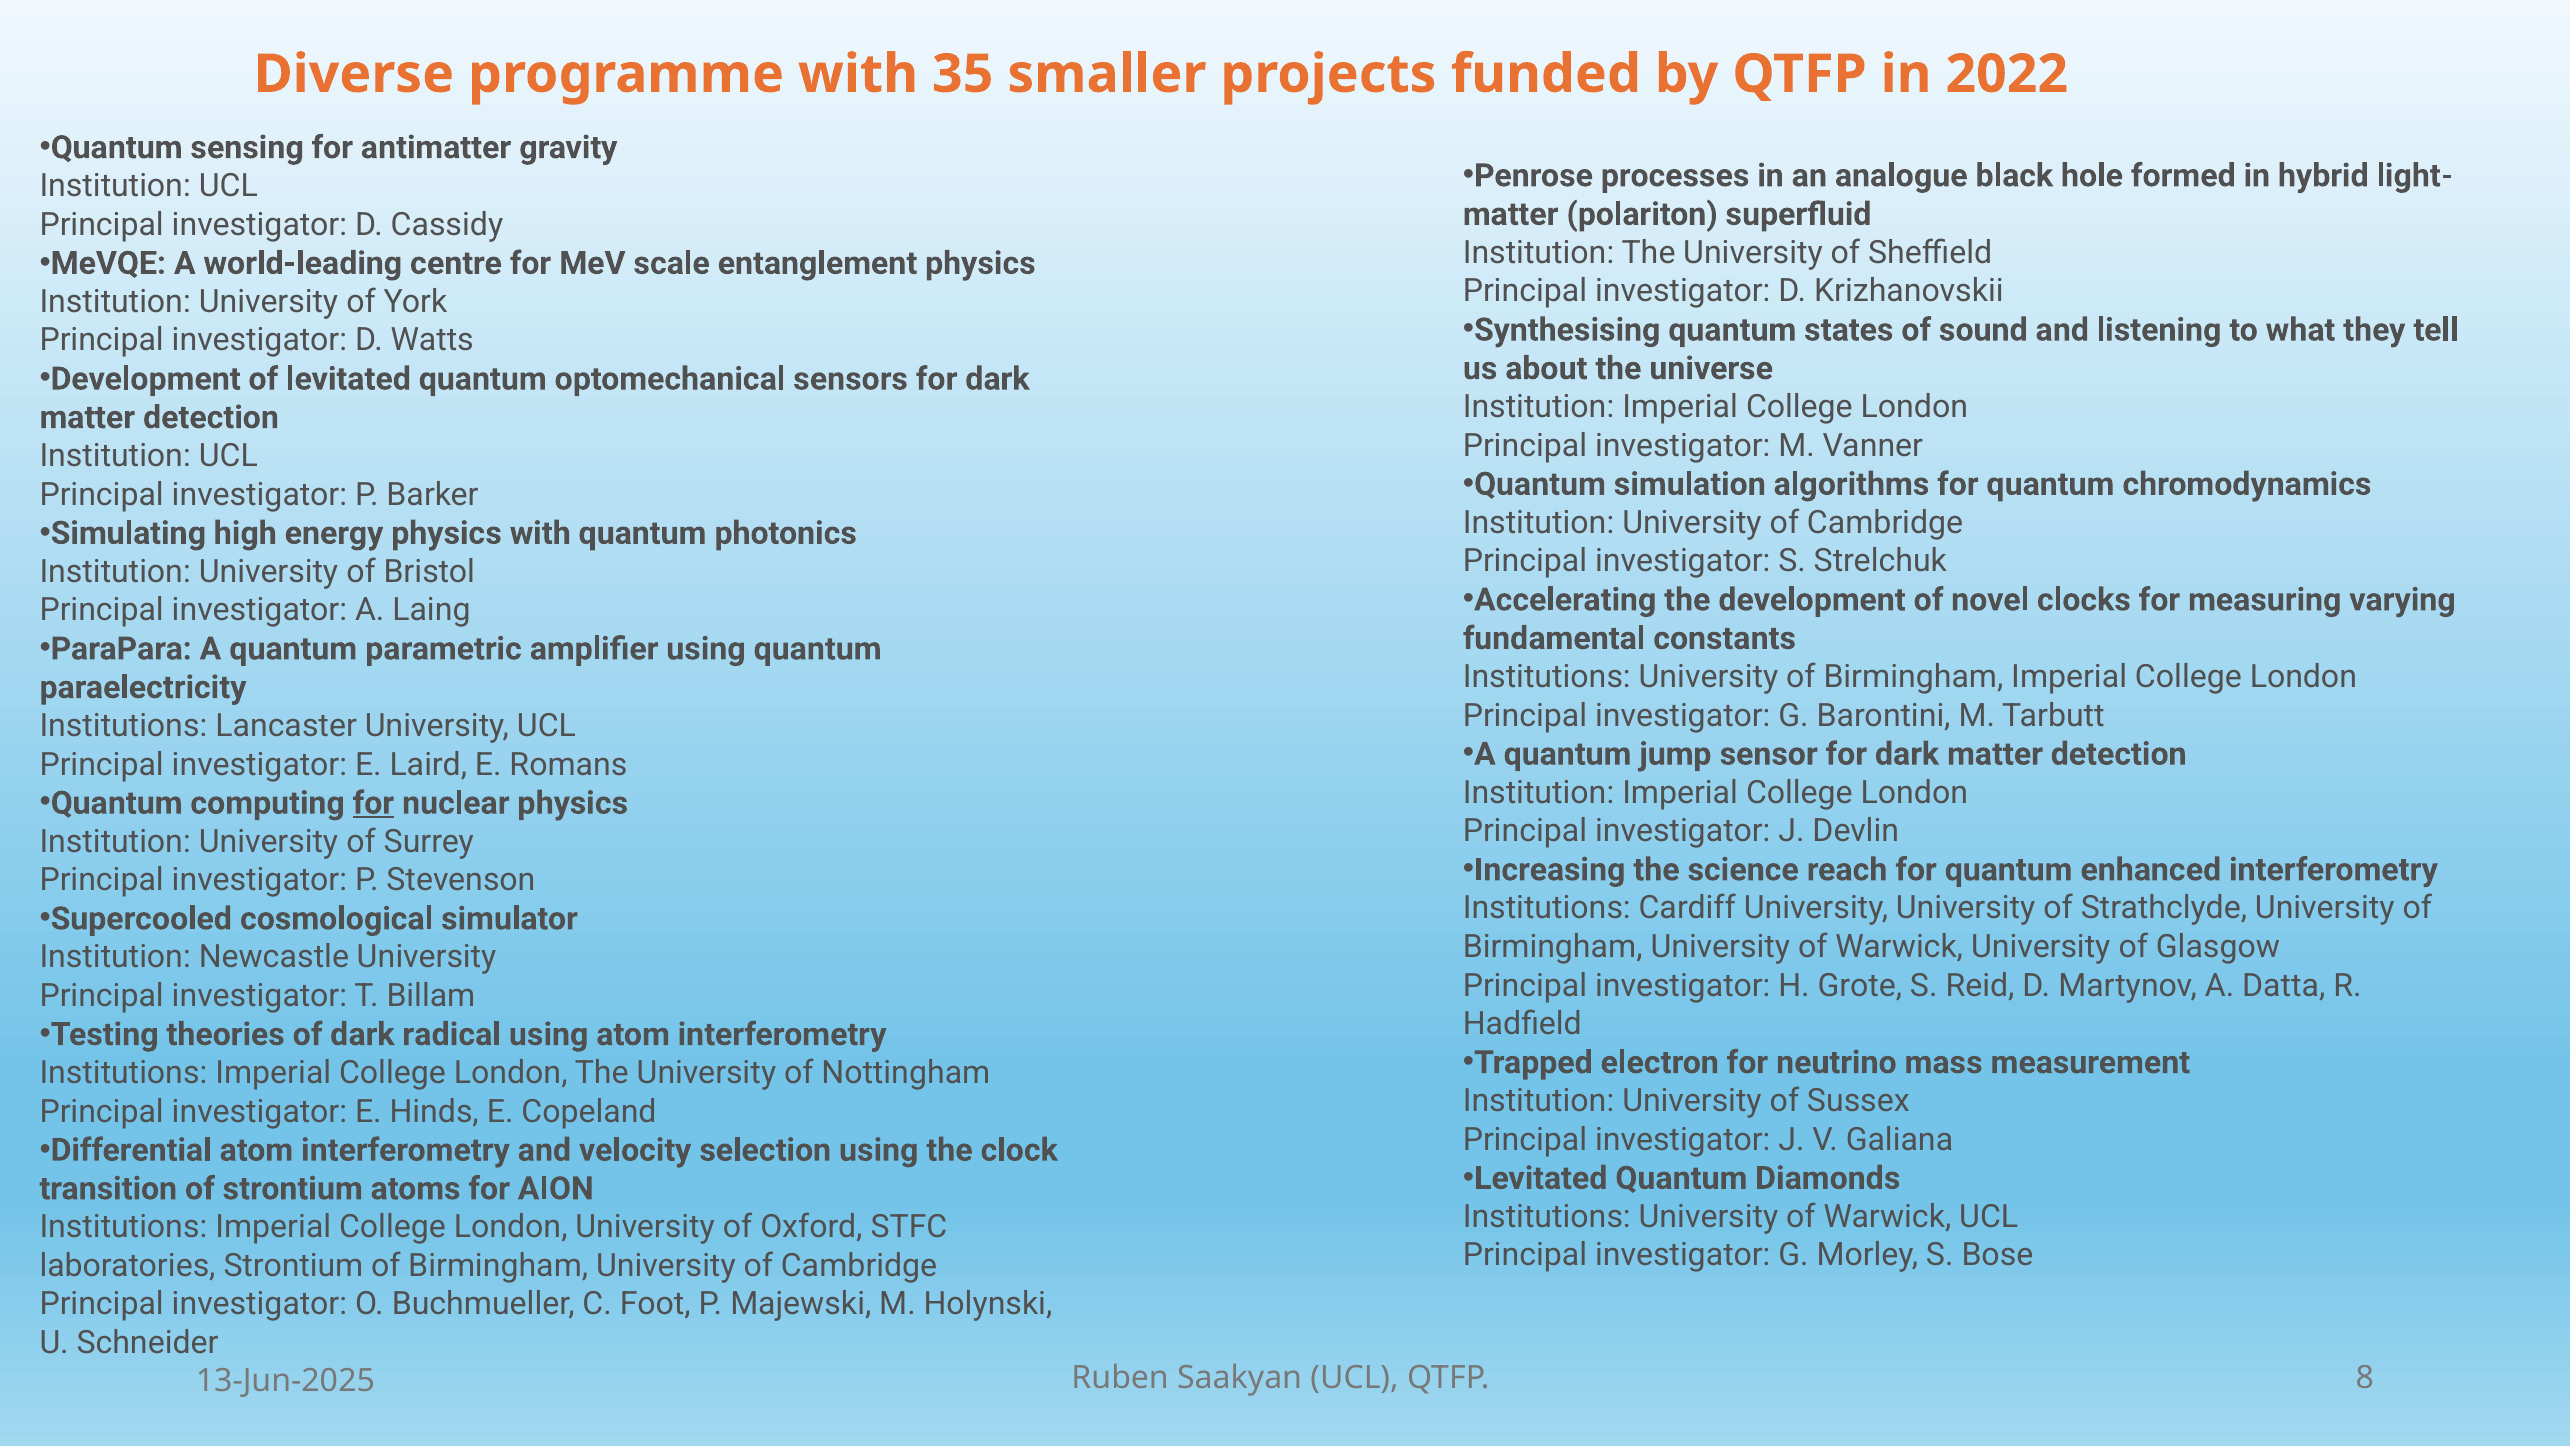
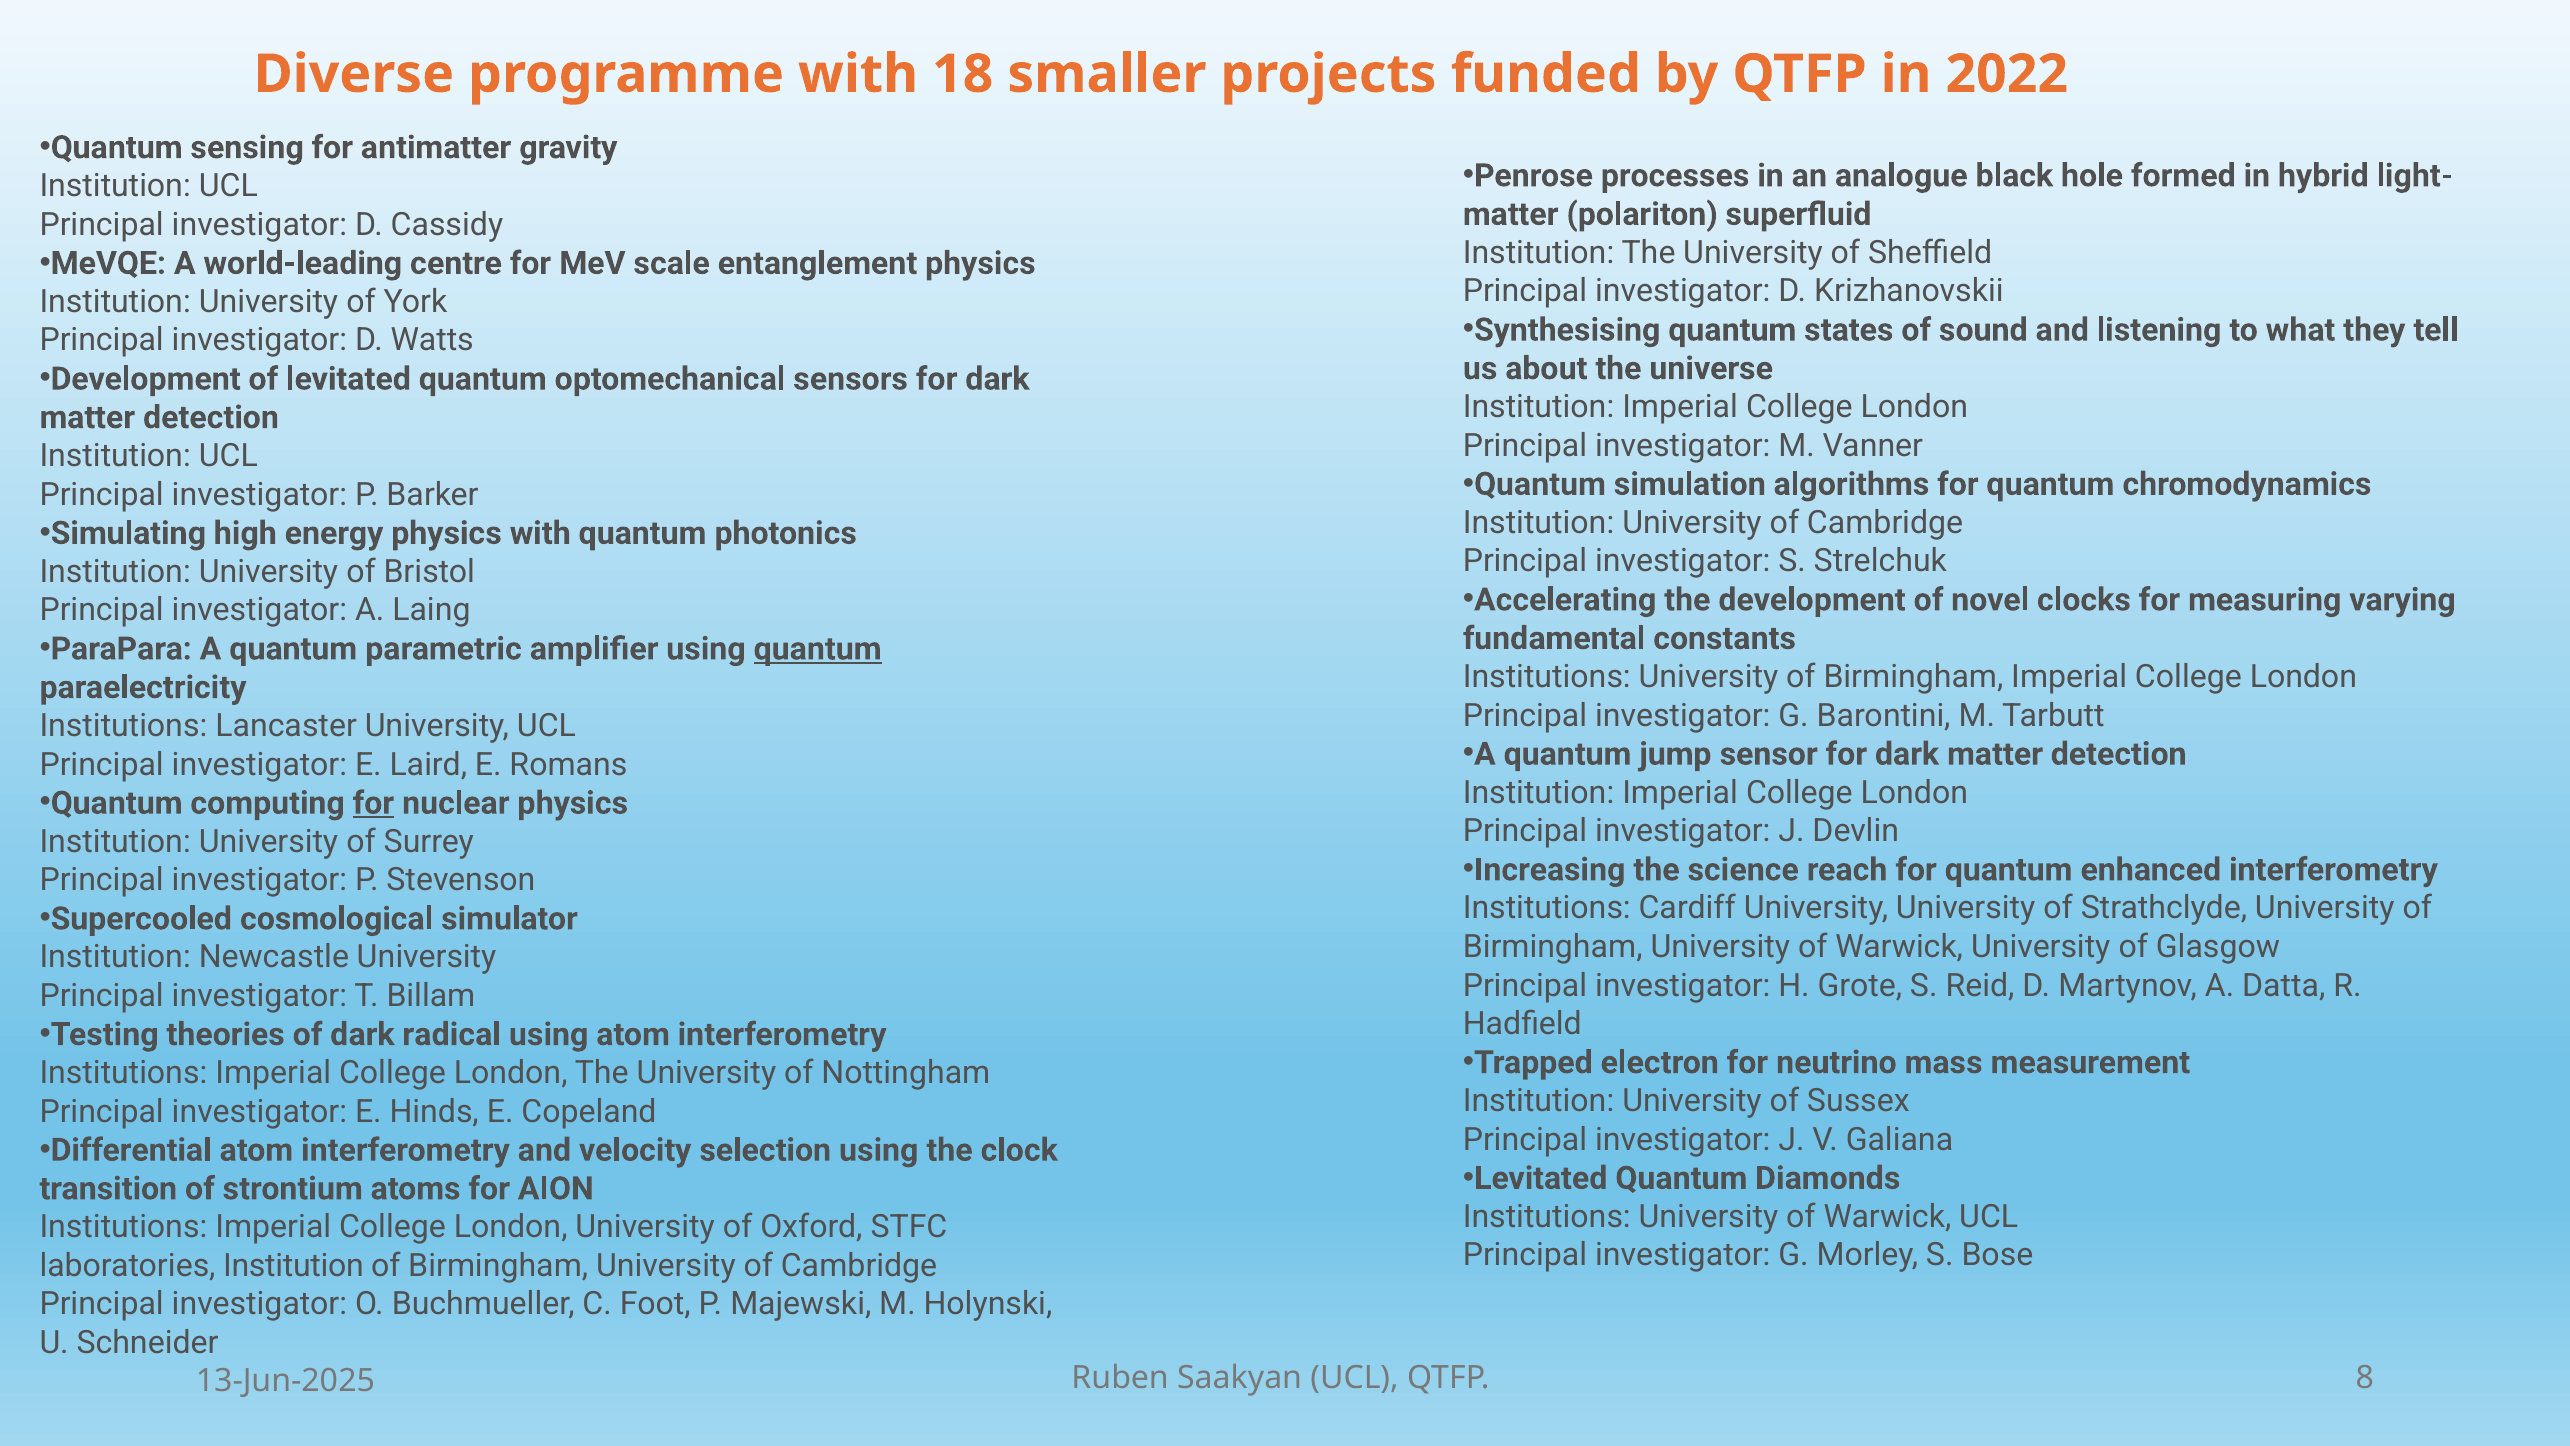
35: 35 -> 18 (963, 74)
quantum underline: none -> present (818, 649)
laboratories Strontium: Strontium -> Institution (293, 1265)
